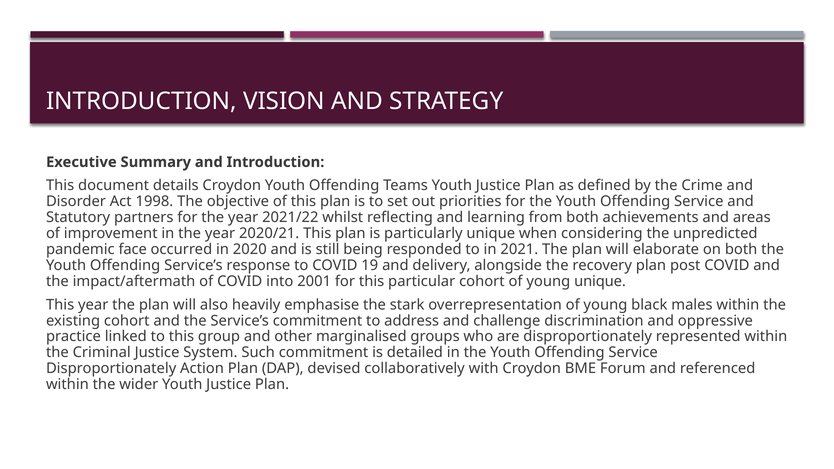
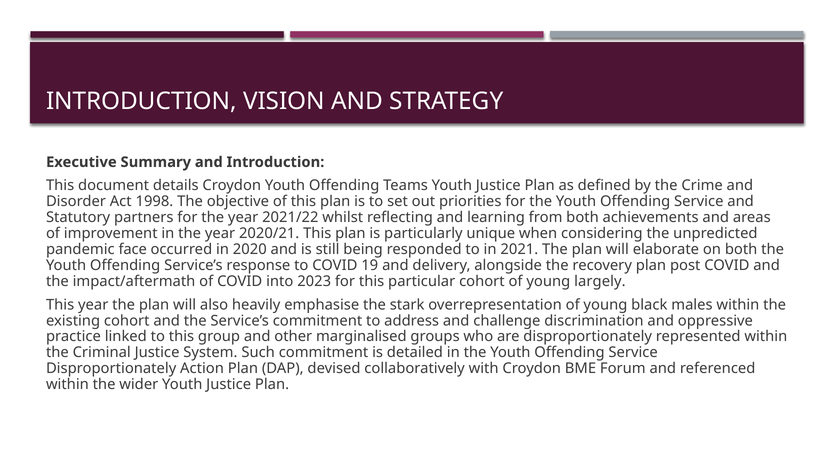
2001: 2001 -> 2023 (314, 281)
young unique: unique -> largely (600, 281)
